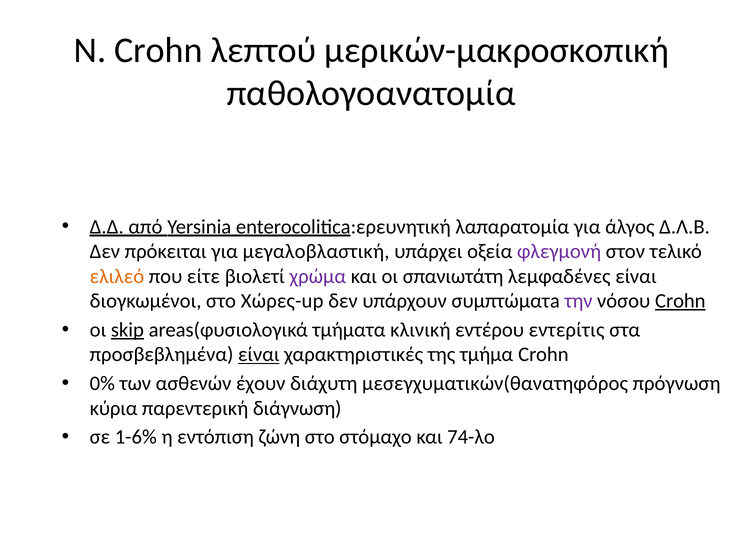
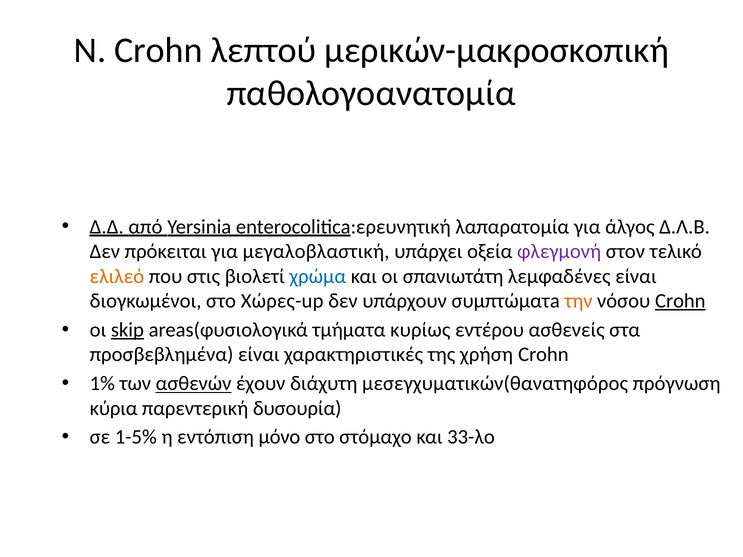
είτε: είτε -> στις (204, 276)
χρώμα colour: purple -> blue (318, 276)
την colour: purple -> orange (579, 301)
κλινική: κλινική -> κυρίως (420, 330)
εντερίτις: εντερίτις -> ασθενείς (567, 330)
είναι underline: present -> none (259, 355)
τμήμα: τμήμα -> χρήση (486, 355)
0%: 0% -> 1% (102, 384)
ασθενών underline: none -> present (194, 384)
διάγνωση: διάγνωση -> δυσουρία (297, 408)
1-6%: 1-6% -> 1-5% (136, 437)
ζώνη: ζώνη -> μόνο (279, 437)
74-λο: 74-λο -> 33-λο (471, 437)
